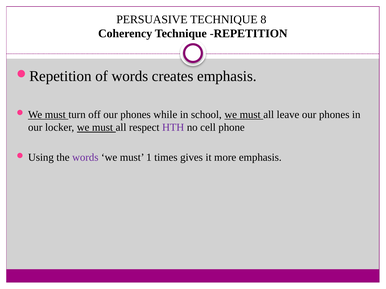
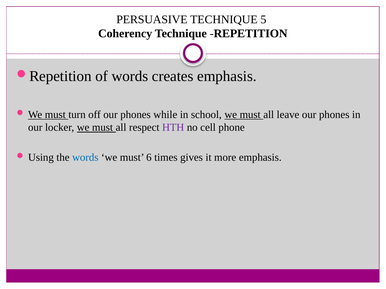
8: 8 -> 5 (263, 19)
words colour: purple -> blue (85, 158)
1: 1 -> 6 (149, 158)
